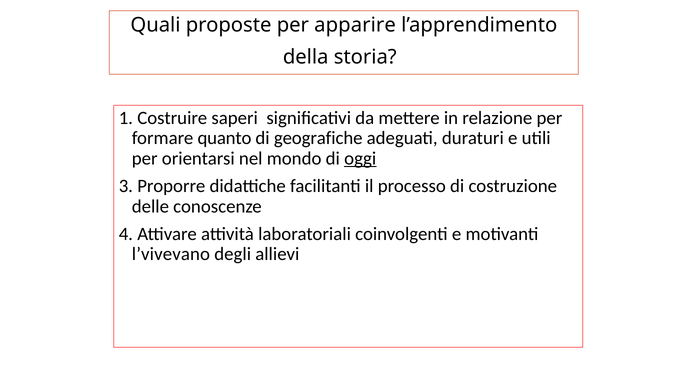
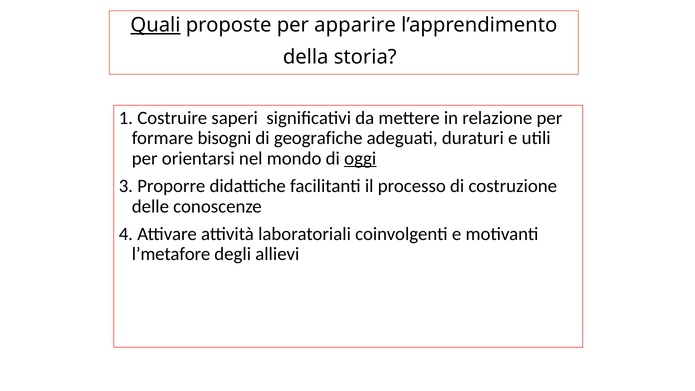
Quali underline: none -> present (155, 25)
quanto: quanto -> bisogni (224, 138)
l’vivevano: l’vivevano -> l’metafore (171, 254)
